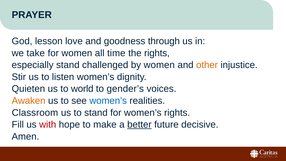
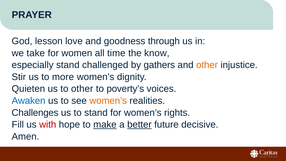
the rights: rights -> know (157, 53)
by women: women -> gathers (159, 65)
listen: listen -> more (63, 77)
to world: world -> other (82, 89)
gender’s: gender’s -> poverty’s (125, 89)
Awaken colour: orange -> blue (29, 101)
women’s colour: blue -> orange (108, 101)
Classroom: Classroom -> Challenges (35, 113)
make underline: none -> present (105, 125)
